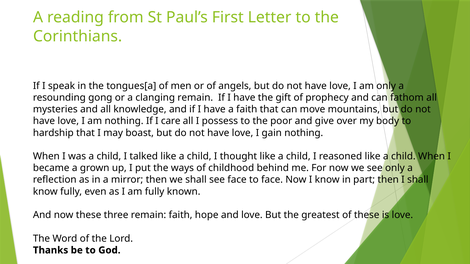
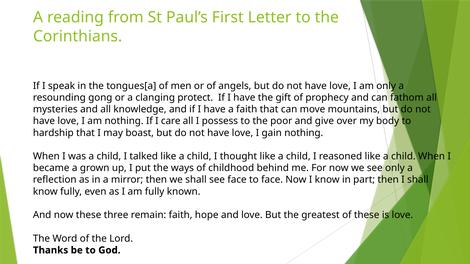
clanging remain: remain -> protect (195, 98)
